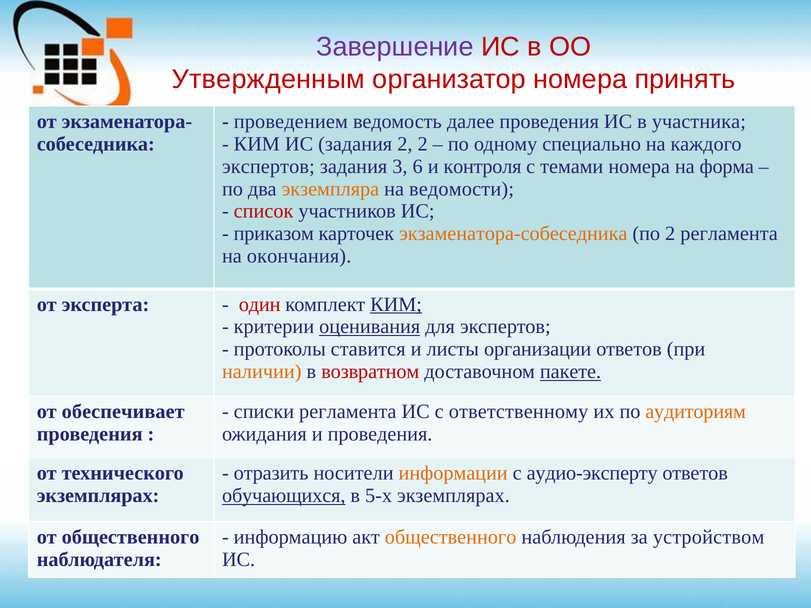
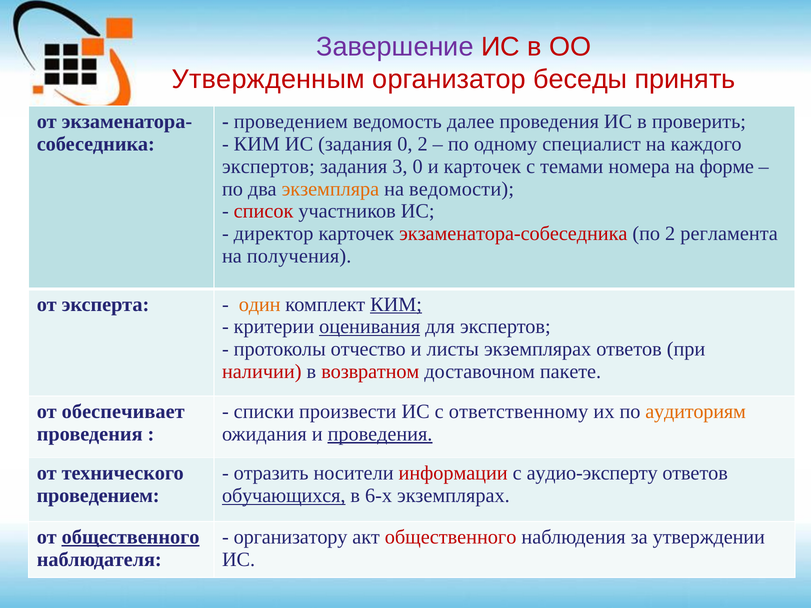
организатор номера: номера -> беседы (580, 80)
участника: участника -> проверить (699, 122)
задания 2: 2 -> 0 (405, 144)
специально: специально -> специалист (592, 144)
3 6: 6 -> 0 (418, 166)
и контроля: контроля -> карточек (482, 166)
форма: форма -> форме (727, 166)
приказом: приказом -> директор (274, 234)
экзаменатора-собеседника colour: orange -> red (513, 234)
окончания: окончания -> получения (299, 256)
один colour: red -> orange (260, 304)
ставится: ставится -> отчество (368, 349)
листы организации: организации -> экземплярах (538, 349)
наличии colour: orange -> red (262, 372)
пакете underline: present -> none (571, 372)
списки регламента: регламента -> произвести (348, 412)
проведения underline: none -> present (380, 434)
информации colour: orange -> red (453, 473)
экземплярах: экземплярах -> проведением (98, 496)
5-х: 5-х -> 6-х (379, 496)
общественного underline: none -> present (131, 537)
информацию: информацию -> организатору (291, 537)
общественного colour: orange -> red (451, 537)
устройством: устройством -> утверждении (709, 537)
